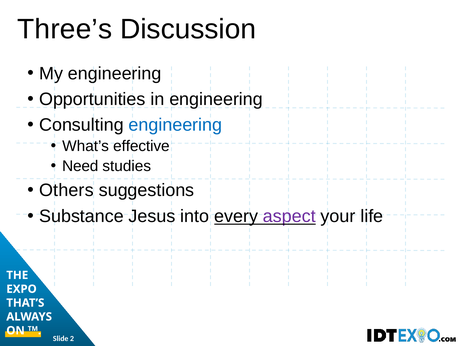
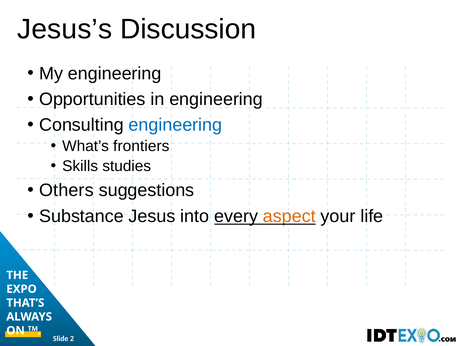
Three’s: Three’s -> Jesus’s (65, 29)
effective: effective -> frontiers (141, 146)
Need: Need -> Skills (80, 166)
aspect colour: purple -> orange (289, 216)
